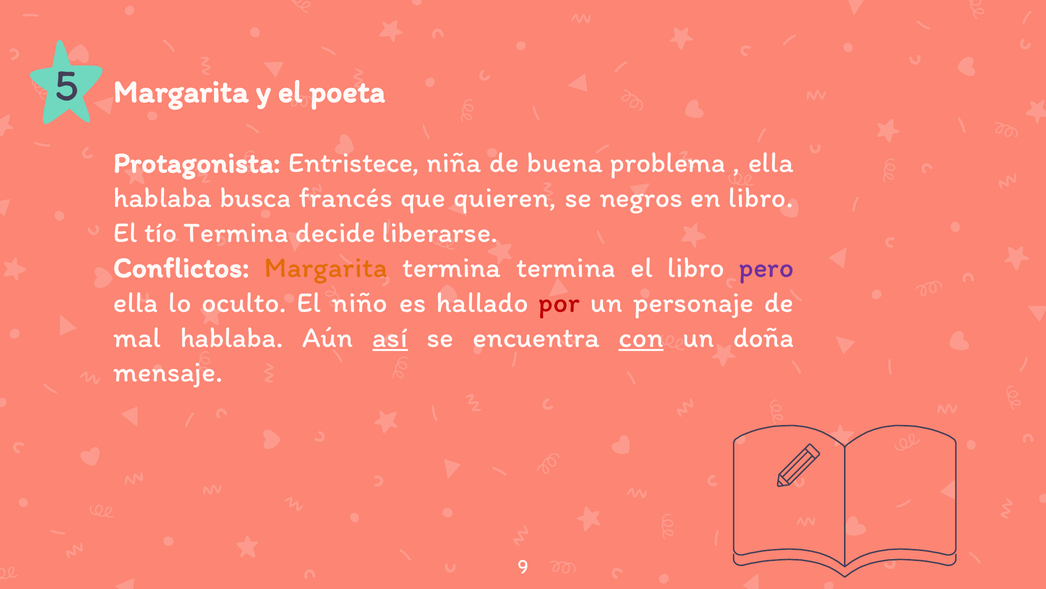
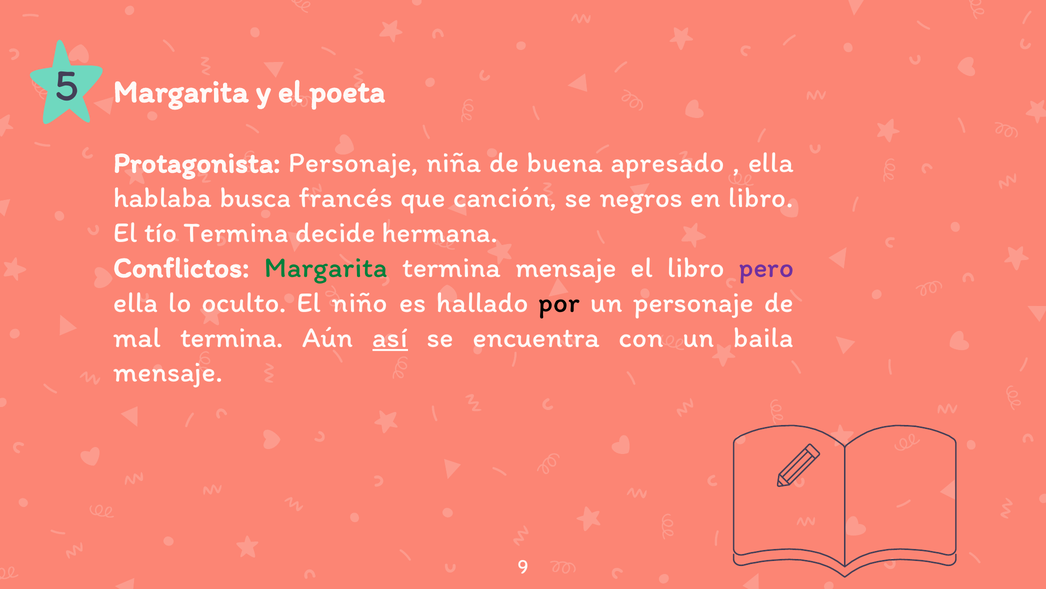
Protagonista Entristece: Entristece -> Personaje (354, 163)
problema: problema -> apresado (668, 163)
quieren: quieren -> canción (505, 198)
liberarse: liberarse -> hermana (440, 232)
Margarita colour: orange -> green (326, 267)
termina termina: termina -> mensaje (566, 267)
por colour: red -> black (559, 302)
mal hablaba: hablaba -> termina (232, 337)
con underline: present -> none (641, 337)
doña: doña -> baila (763, 337)
